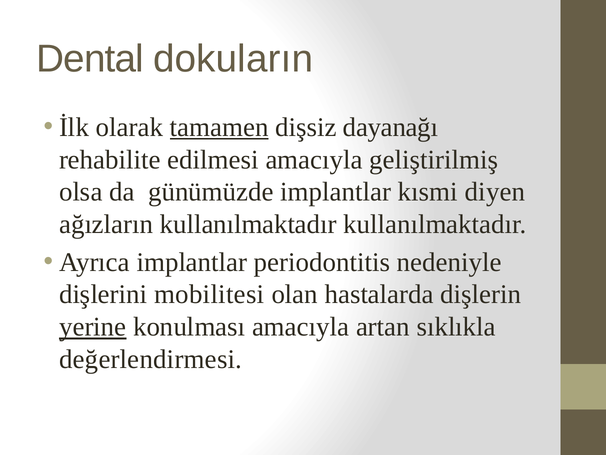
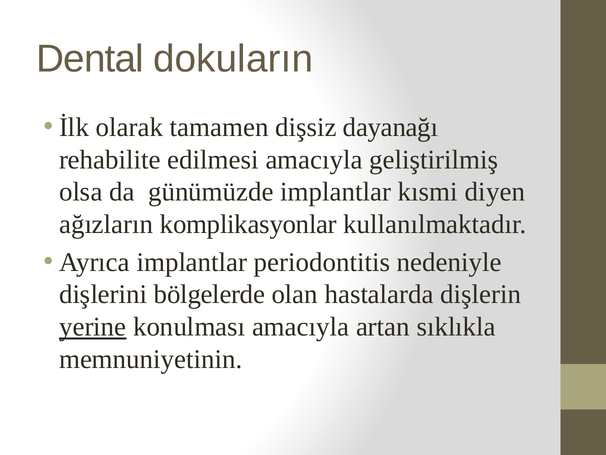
tamamen underline: present -> none (219, 127)
ağızların kullanılmaktadır: kullanılmaktadır -> komplikasyonlar (248, 224)
mobilitesi: mobilitesi -> bölgelerde (210, 294)
değerlendirmesi: değerlendirmesi -> memnuniyetinin (151, 359)
